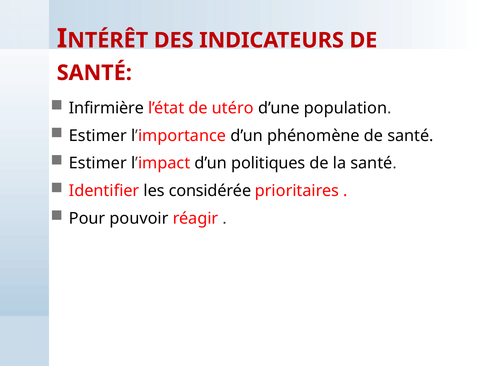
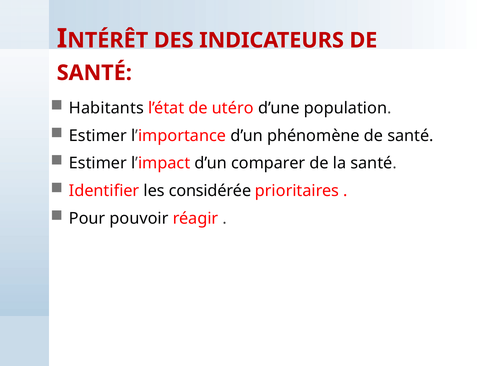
Infirmière: Infirmière -> Habitants (106, 108)
politiques: politiques -> comparer (268, 163)
